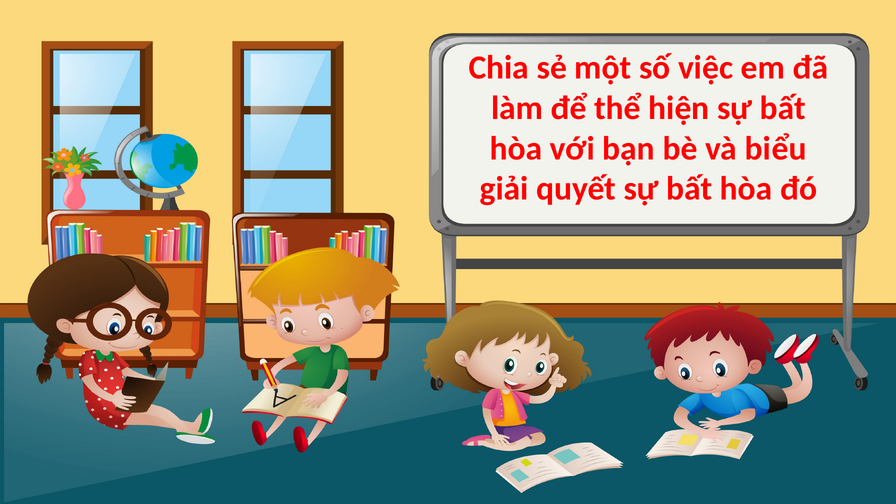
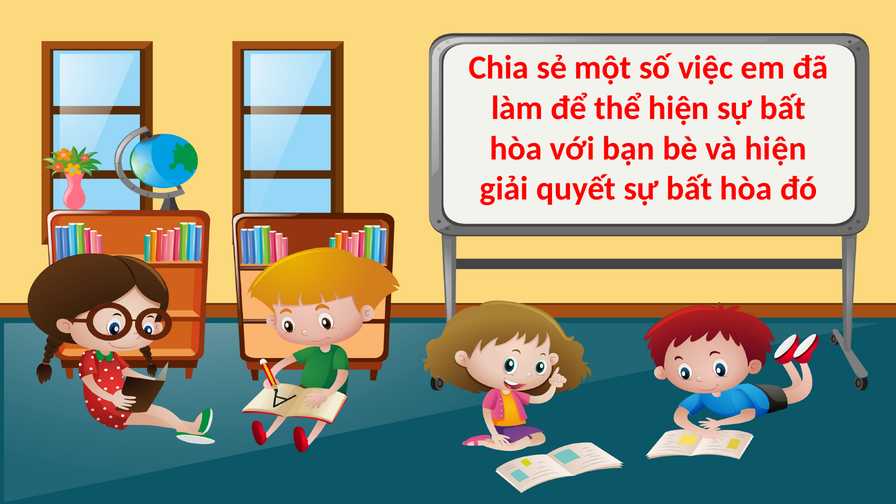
và biểu: biểu -> hiện (776, 148)
